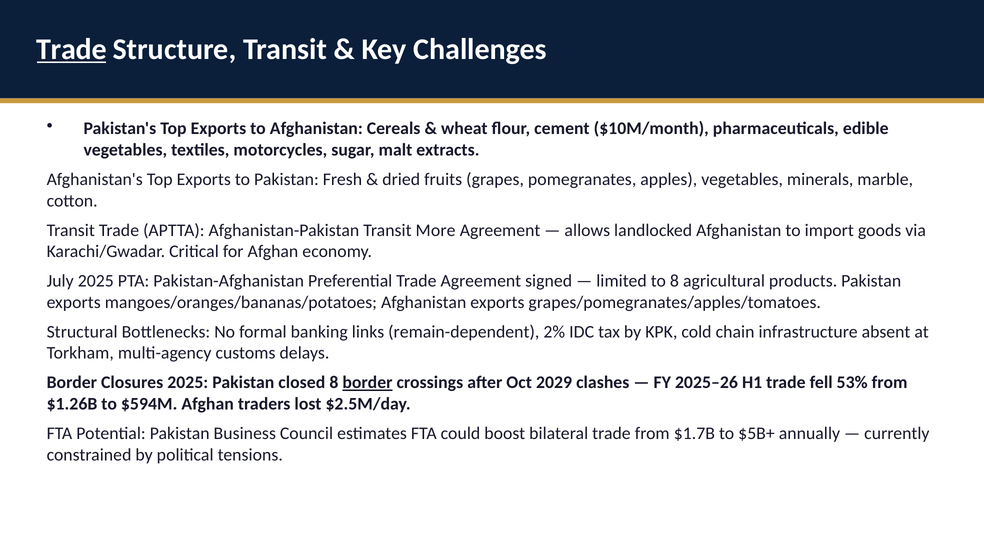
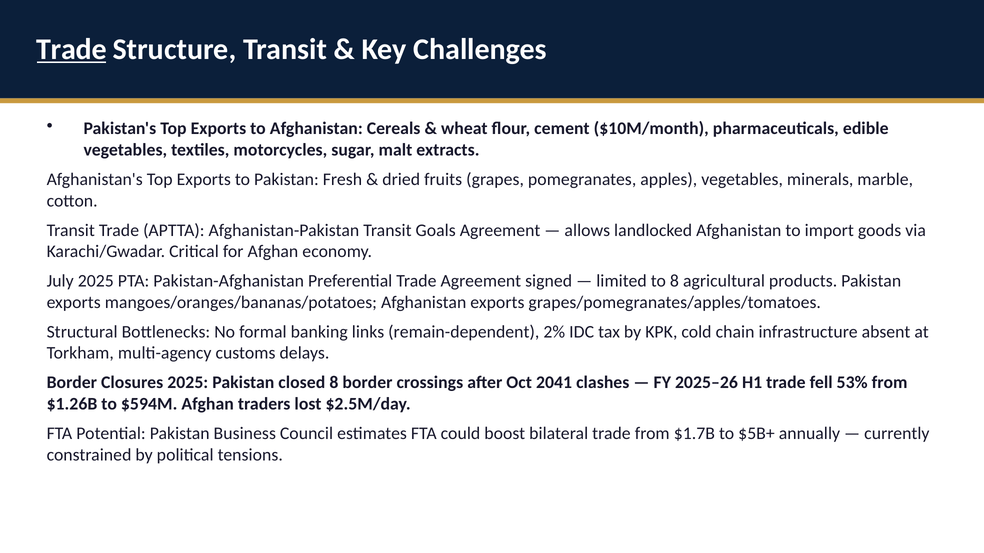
More: More -> Goals (436, 230)
border underline: present -> none (367, 383)
2029: 2029 -> 2041 (554, 383)
